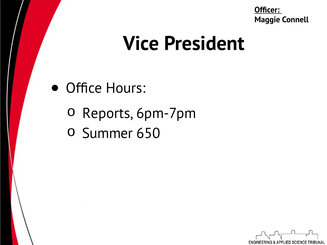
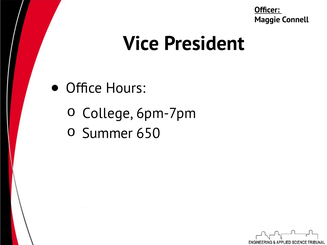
Reports: Reports -> College (108, 113)
